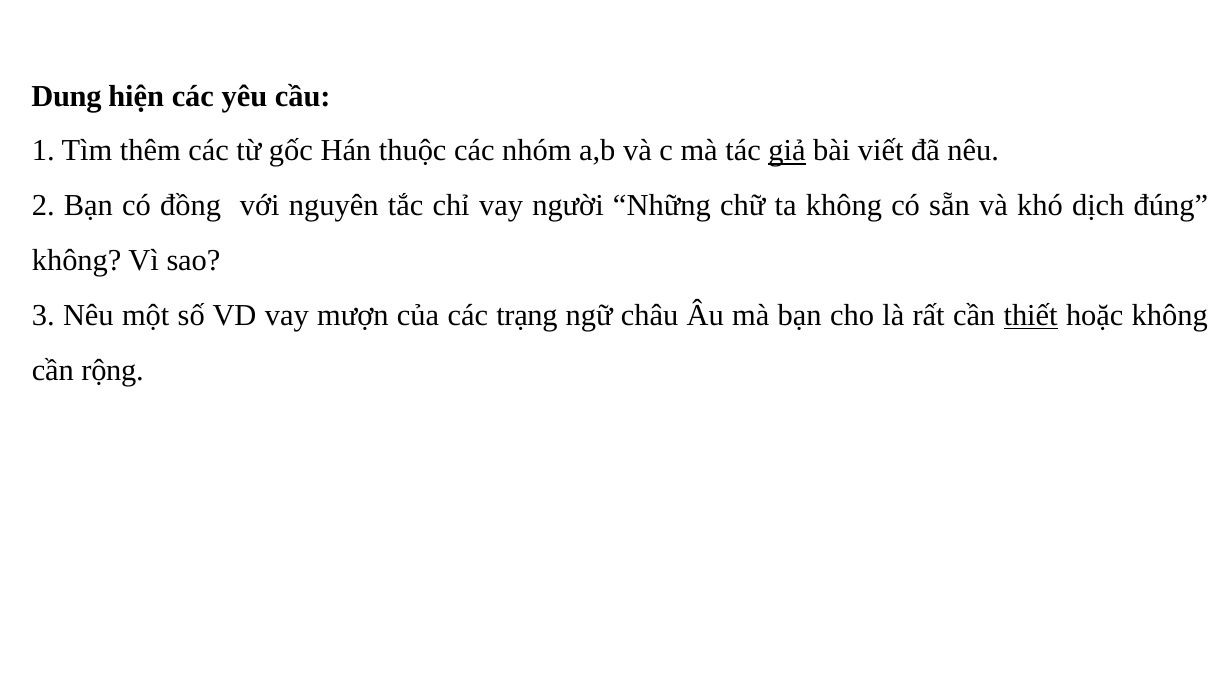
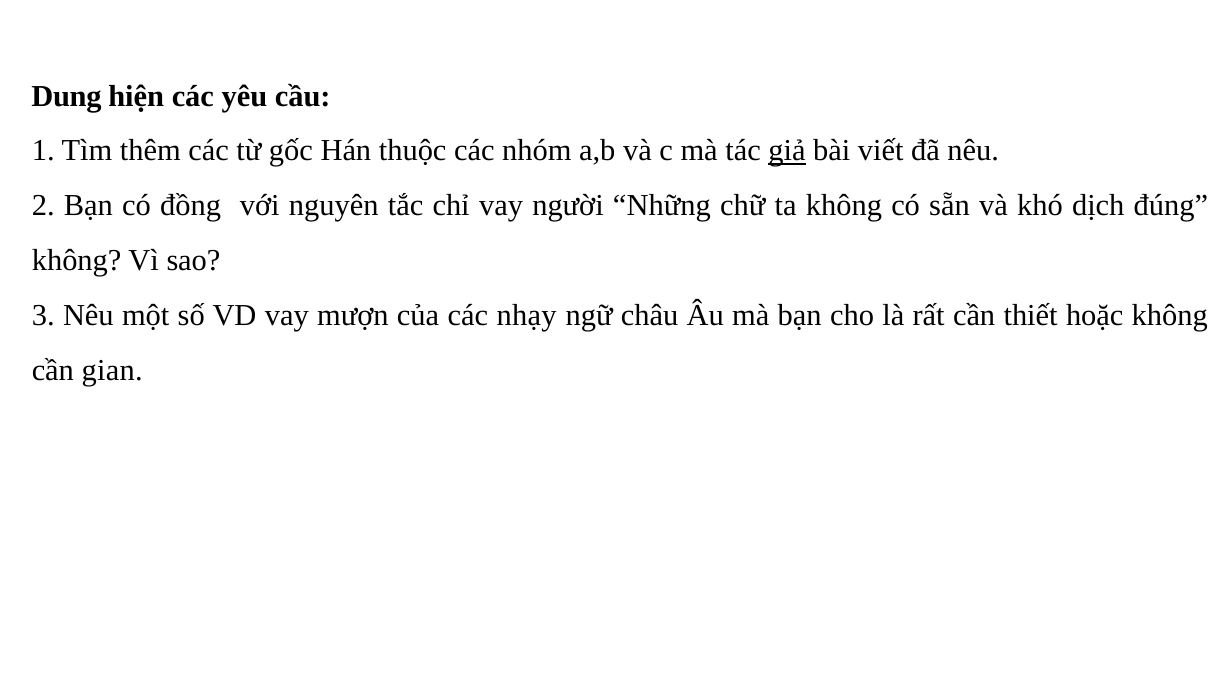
trạng: trạng -> nhạy (527, 315)
thiết underline: present -> none (1031, 315)
rộng: rộng -> gian (112, 370)
